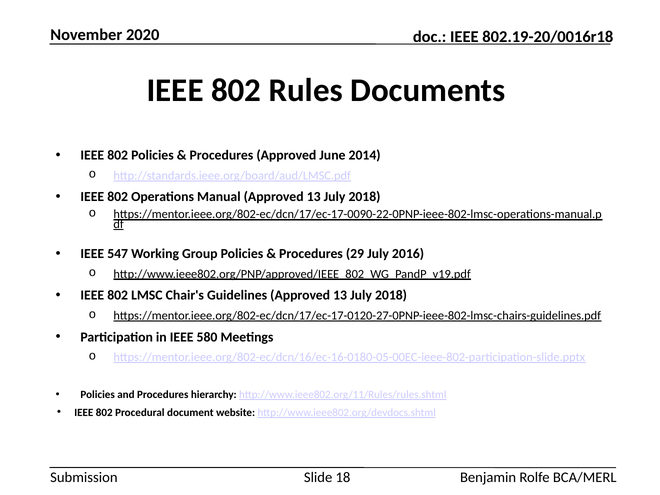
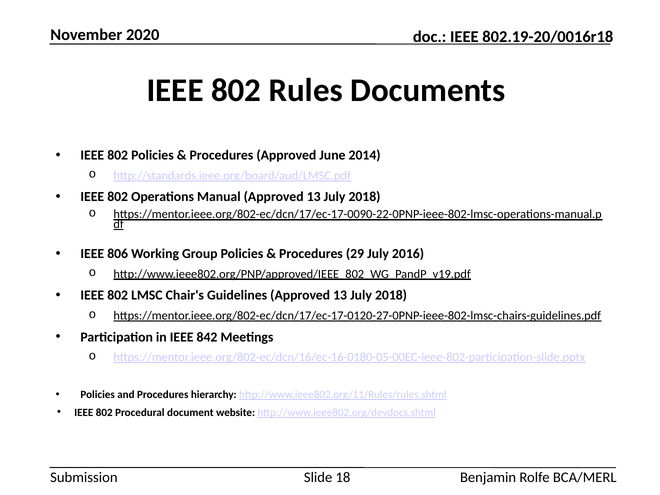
547: 547 -> 806 (118, 254)
580: 580 -> 842 (207, 337)
